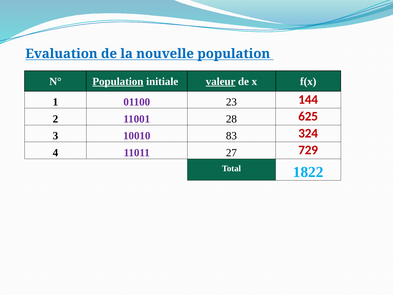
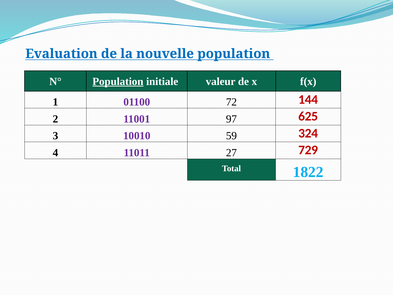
valeur underline: present -> none (221, 81)
23: 23 -> 72 (231, 102)
28: 28 -> 97 (231, 119)
83: 83 -> 59 (231, 136)
